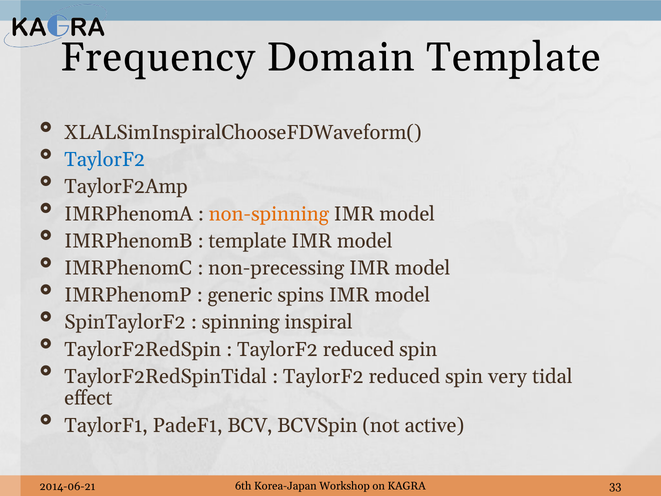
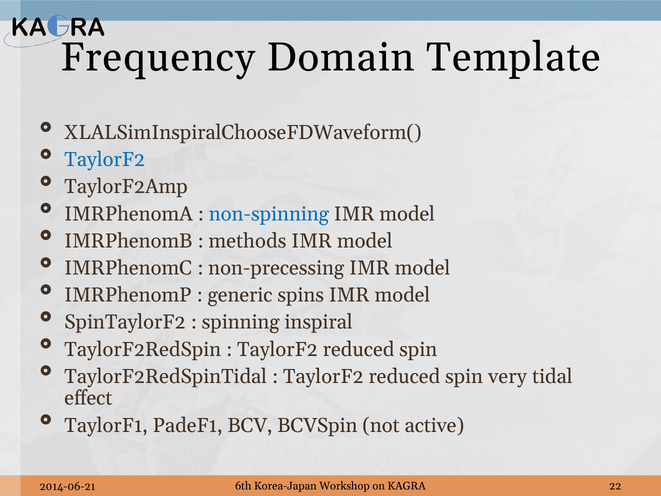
non-spinning colour: orange -> blue (269, 214)
template: template -> methods (247, 241)
33: 33 -> 22 (615, 486)
